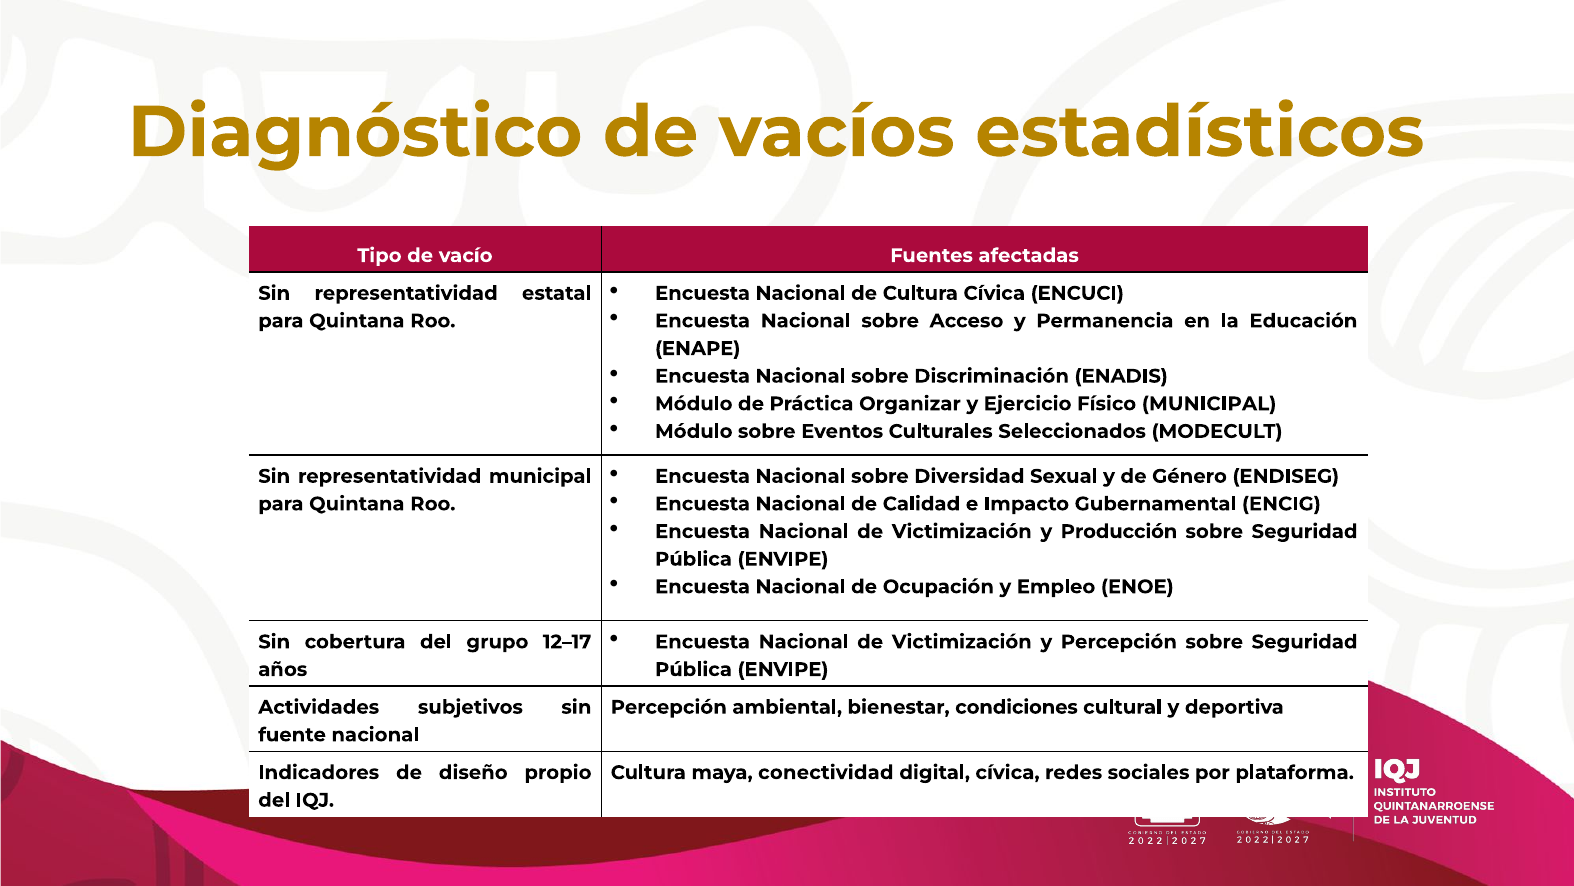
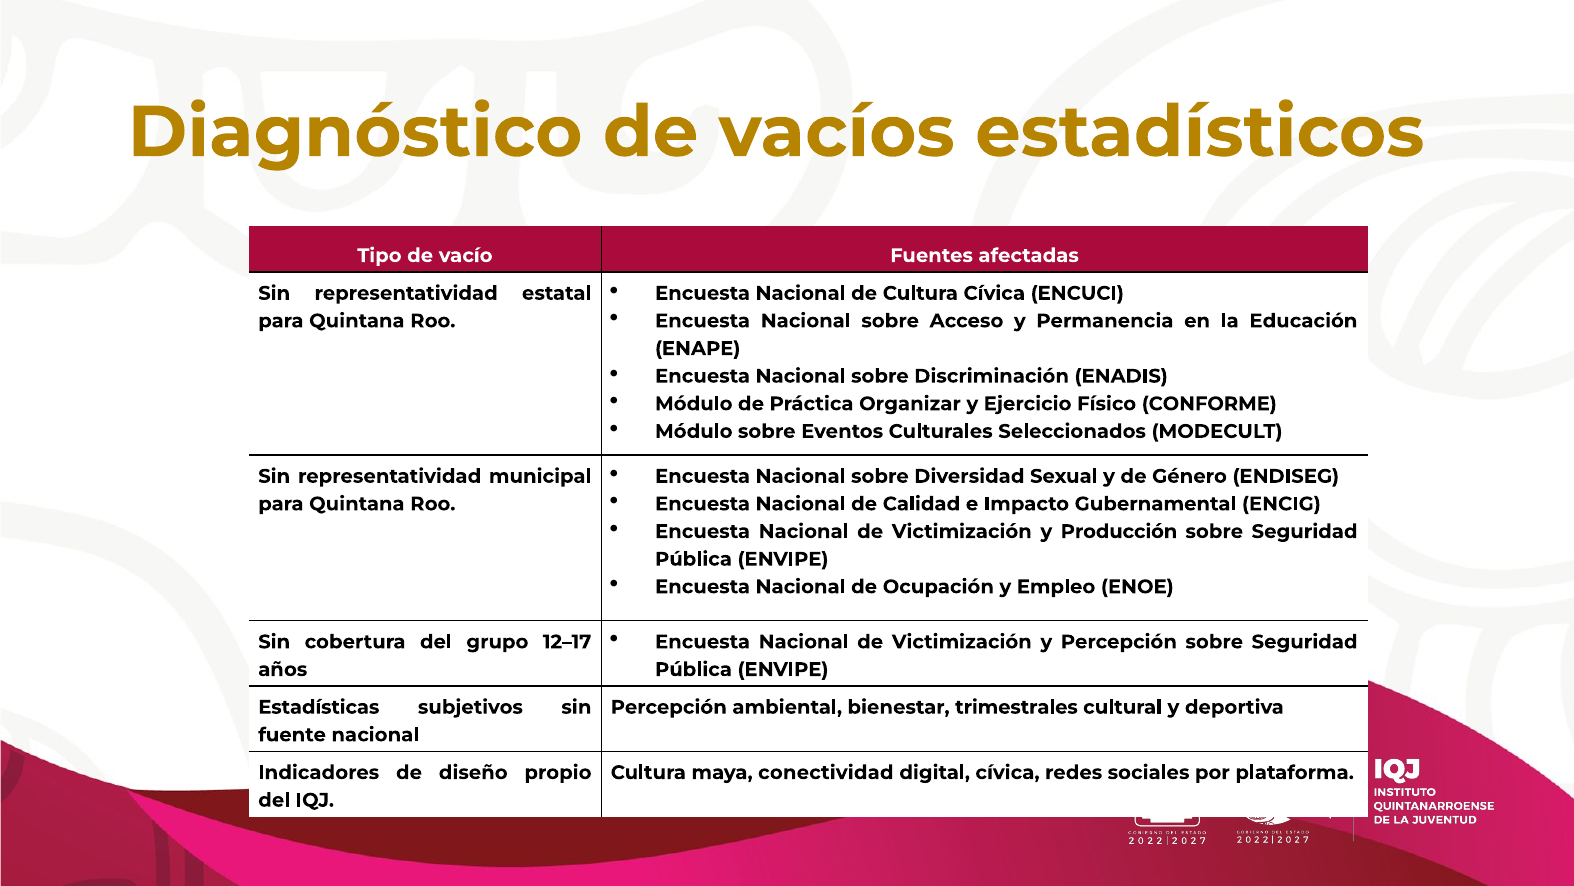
Físico MUNICIPAL: MUNICIPAL -> CONFORME (1209, 403)
Actividades: Actividades -> Estadísticas (319, 707)
condiciones: condiciones -> trimestrales (1016, 707)
